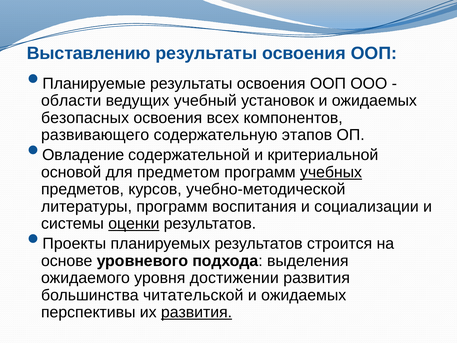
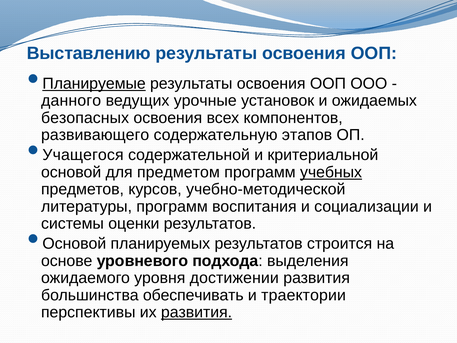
Планируемые underline: none -> present (94, 83)
области: области -> данного (71, 101)
учебный: учебный -> урочные (205, 101)
Овладение: Овладение -> Учащегося (83, 155)
оценки underline: present -> none (134, 223)
Проекты: Проекты -> Основой (74, 244)
читательской: читательской -> обеспечивать (193, 295)
ожидаемых: ожидаемых -> траектории (304, 295)
